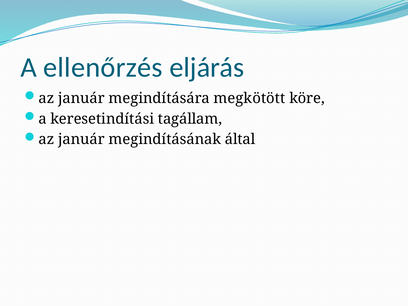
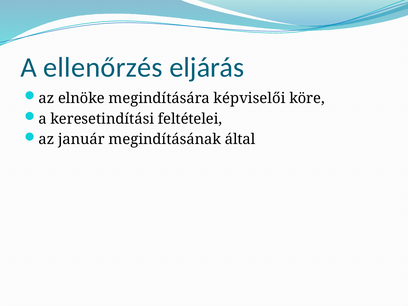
január: január -> elnöke (81, 98)
megkötött: megkötött -> képviselői (250, 98)
tagállam: tagállam -> feltételei (190, 119)
